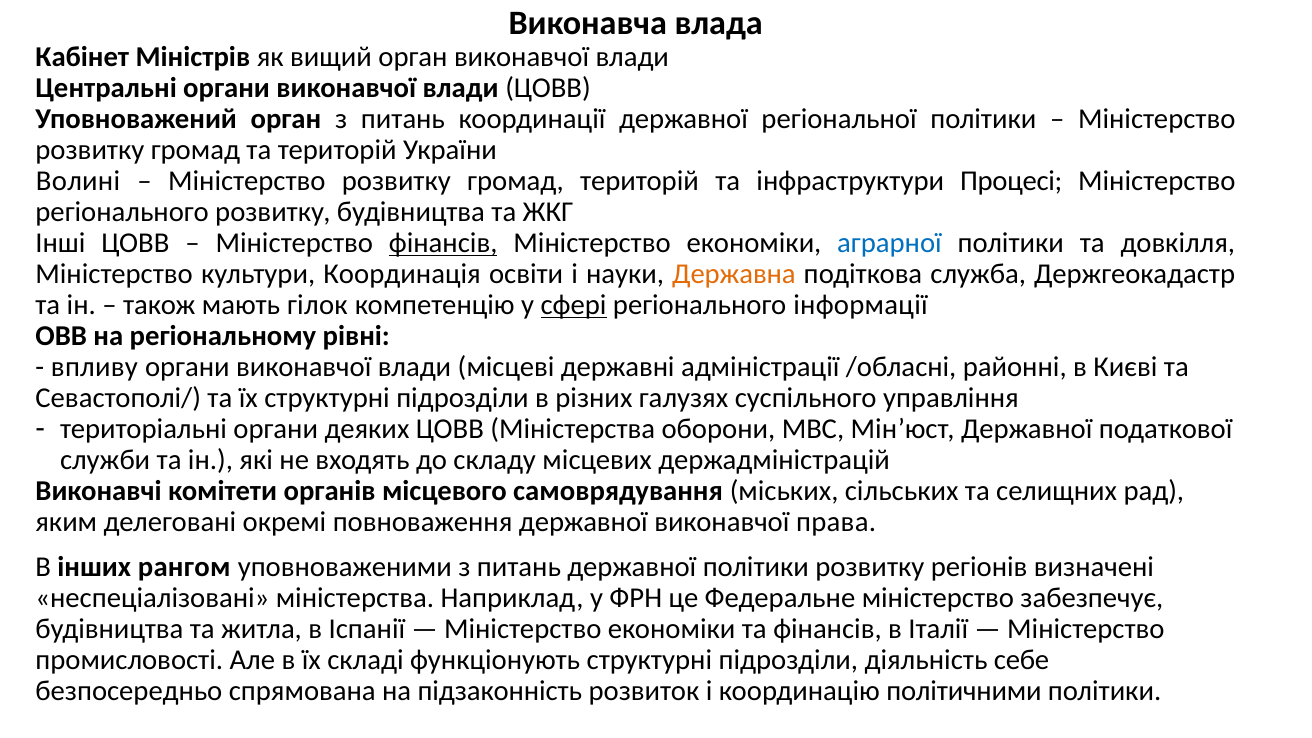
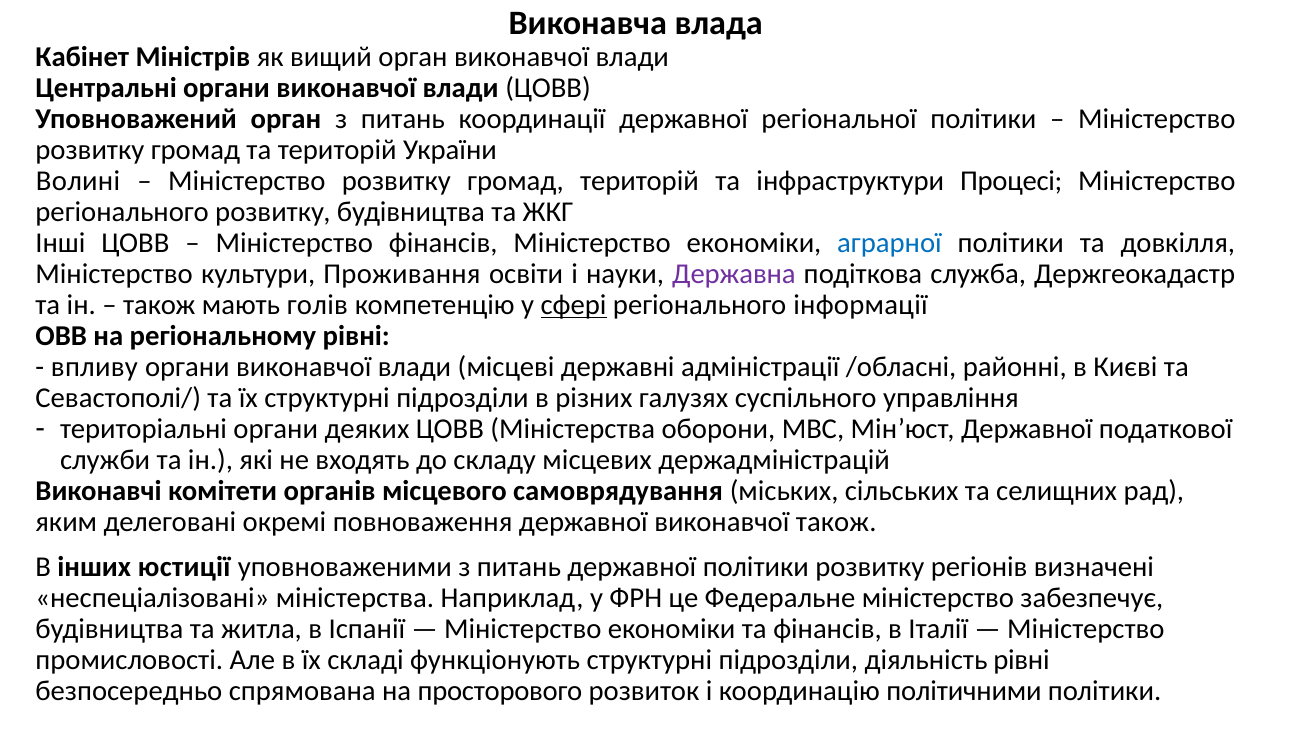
фінансів underline: present -> none (443, 243)
Координація: Координація -> Проживання (402, 274)
Державна colour: orange -> purple (734, 274)
гілок: гілок -> голів (317, 305)
виконавчої права: права -> також (836, 522)
рангом: рангом -> юстиції (184, 567)
діяльність себе: себе -> рівні (1022, 660)
підзаконність: підзаконність -> просторового (500, 691)
